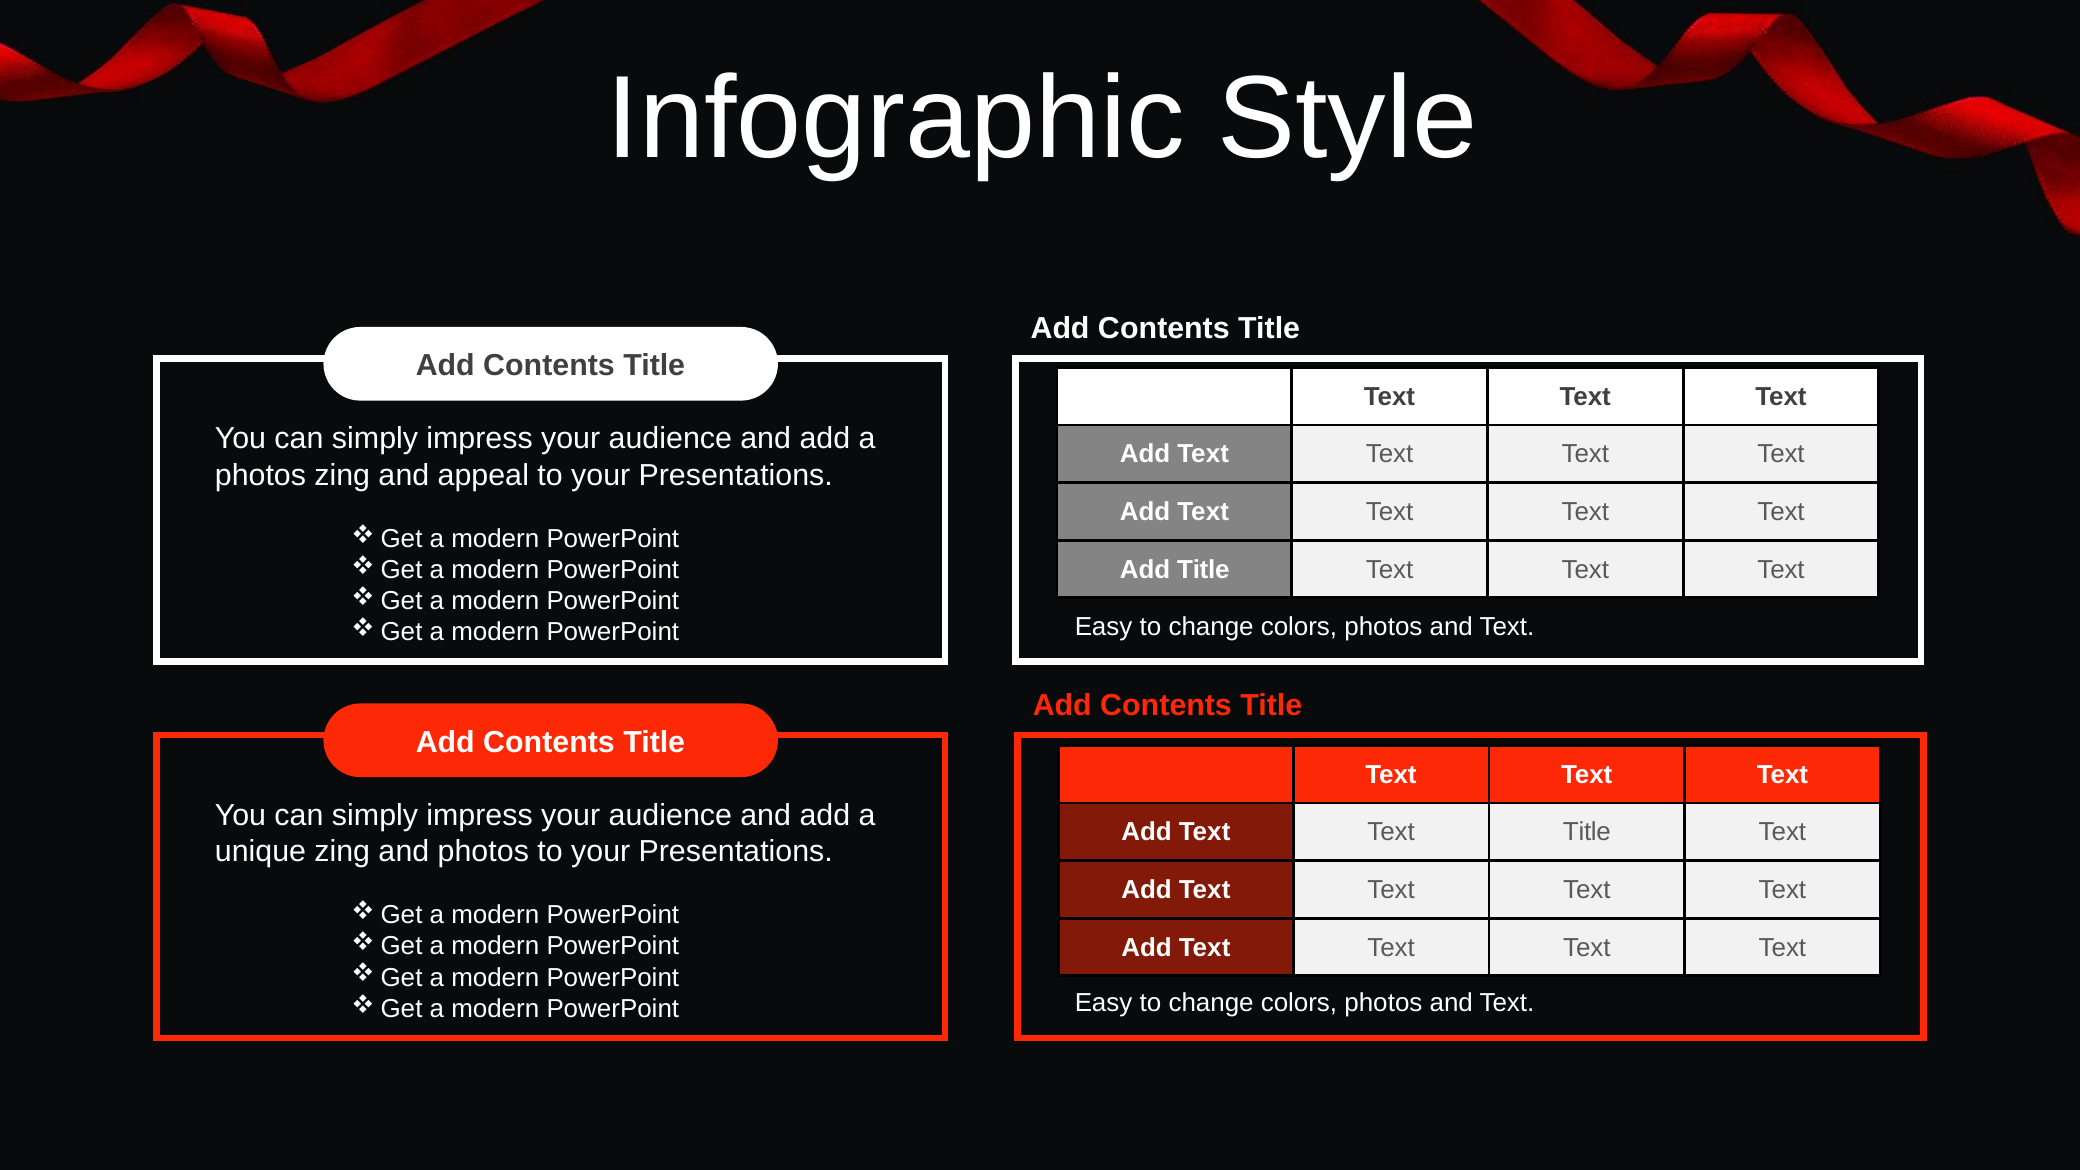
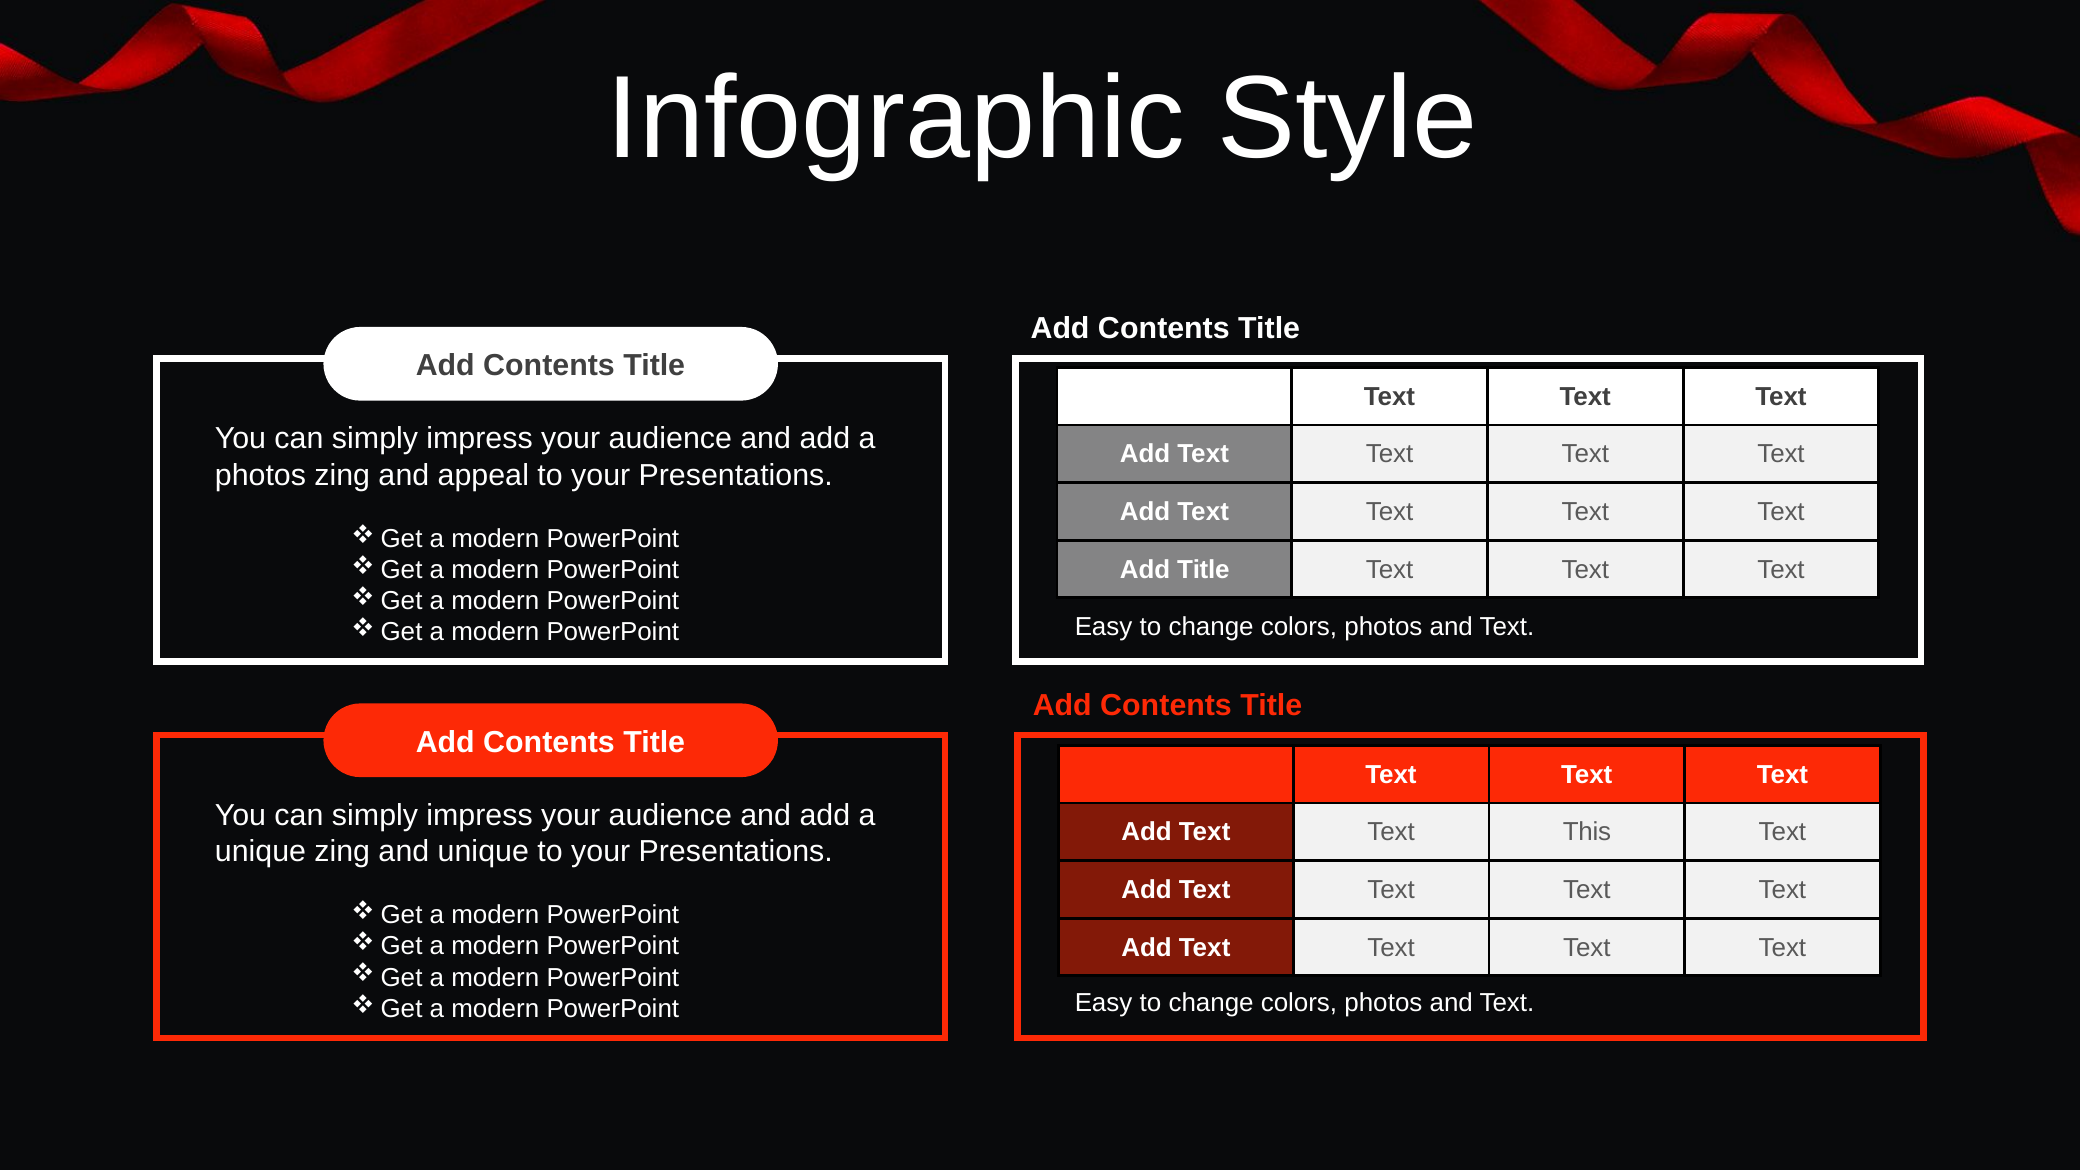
Text Title: Title -> This (1587, 832)
and photos: photos -> unique (483, 852)
